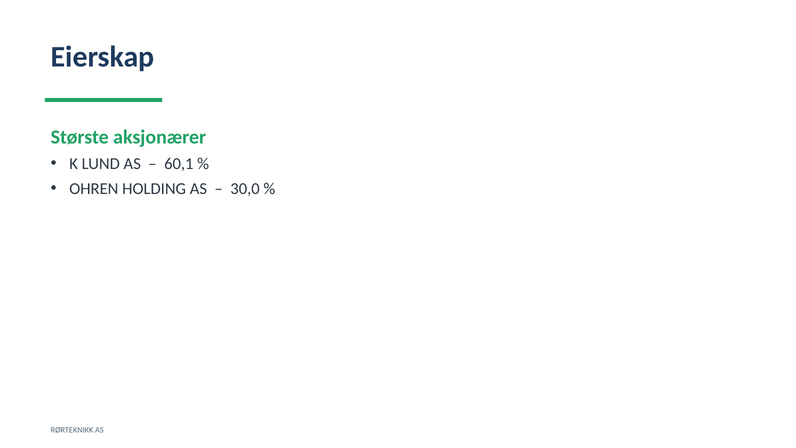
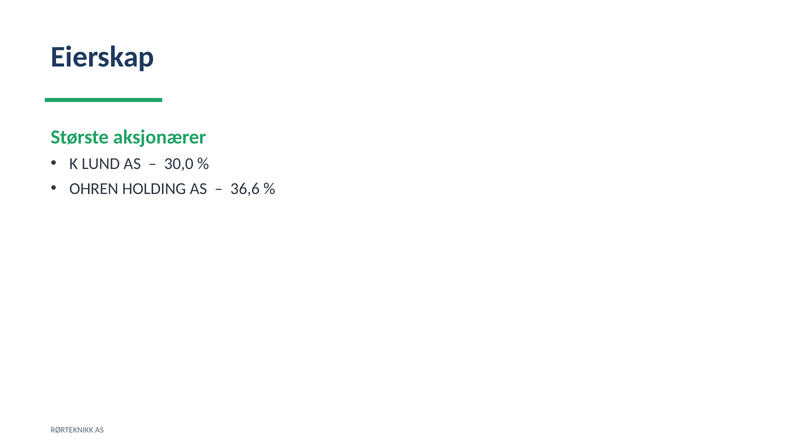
60,1: 60,1 -> 30,0 (179, 164)
30,0: 30,0 -> 36,6 (245, 189)
